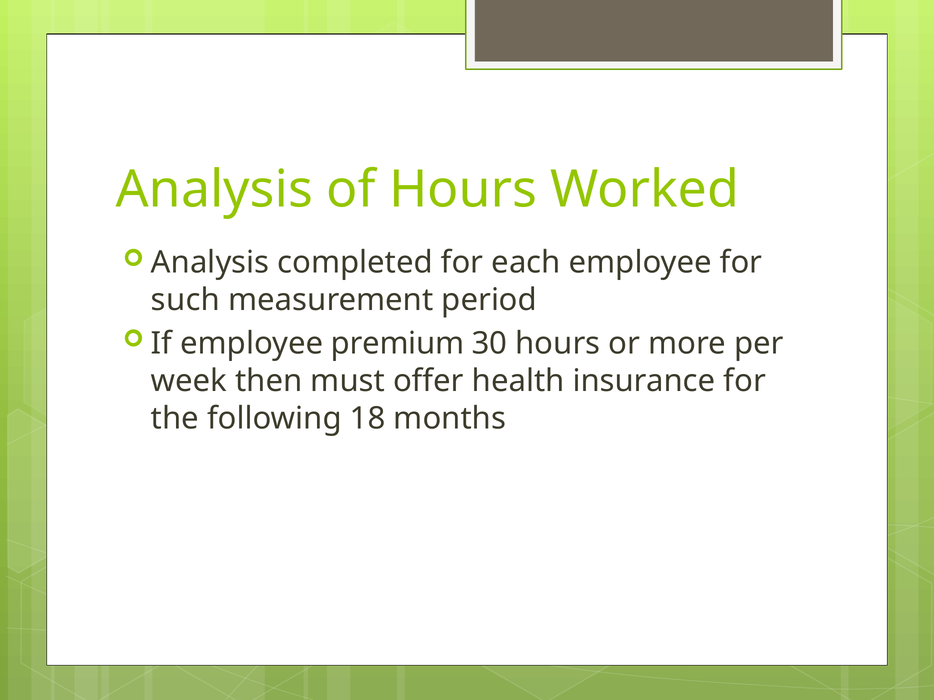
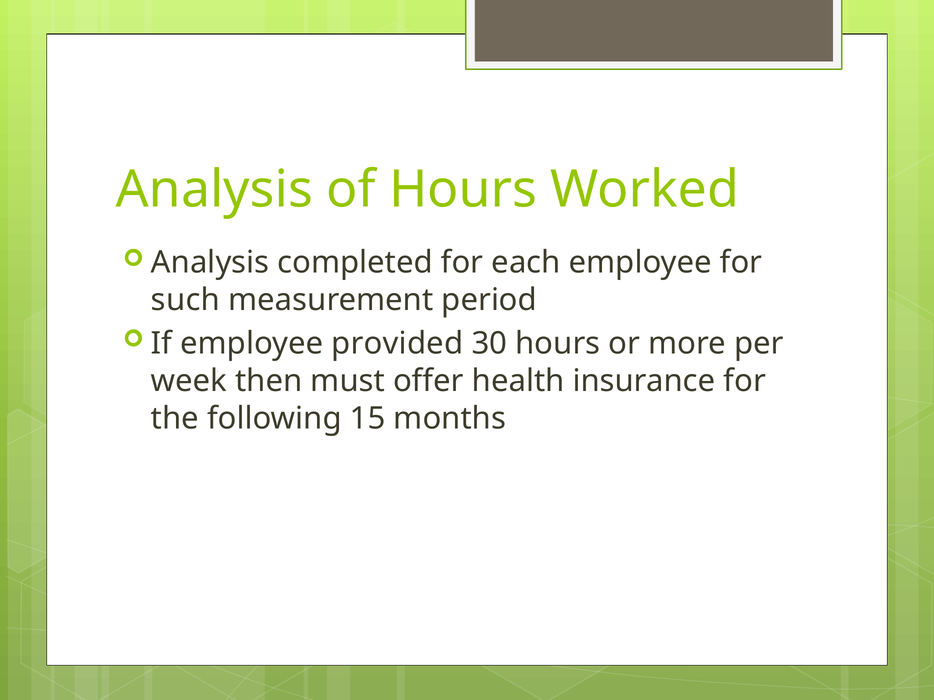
premium: premium -> provided (397, 344)
18: 18 -> 15 (368, 419)
